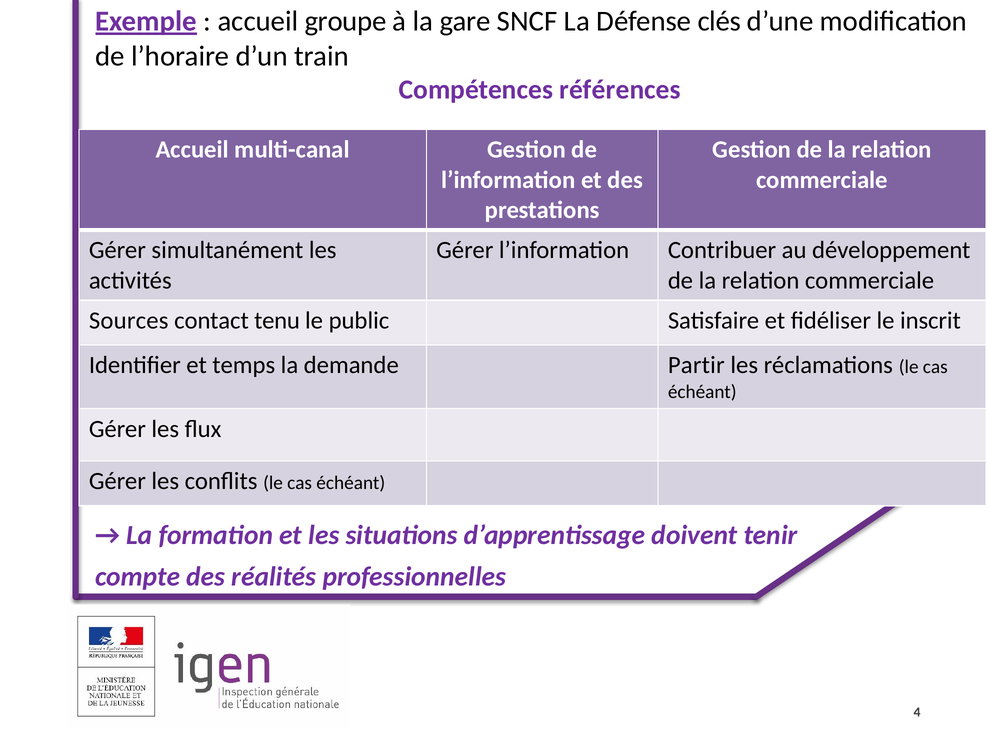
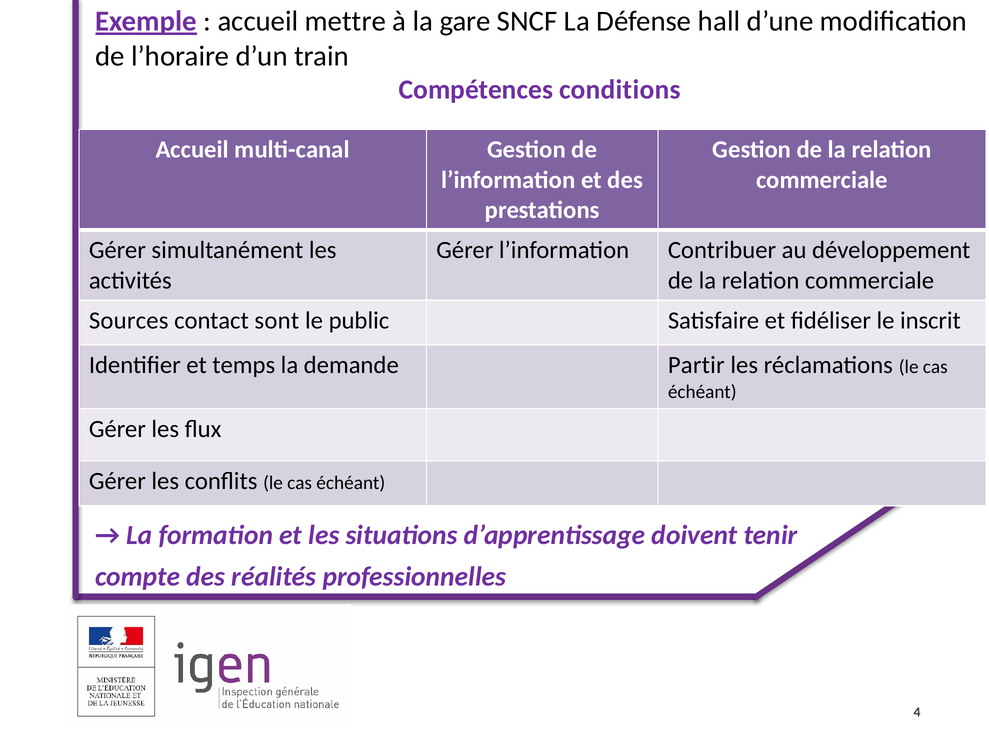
groupe: groupe -> mettre (345, 21)
clés: clés -> hall (719, 21)
références: références -> conditions (620, 90)
tenu: tenu -> sont (277, 321)
